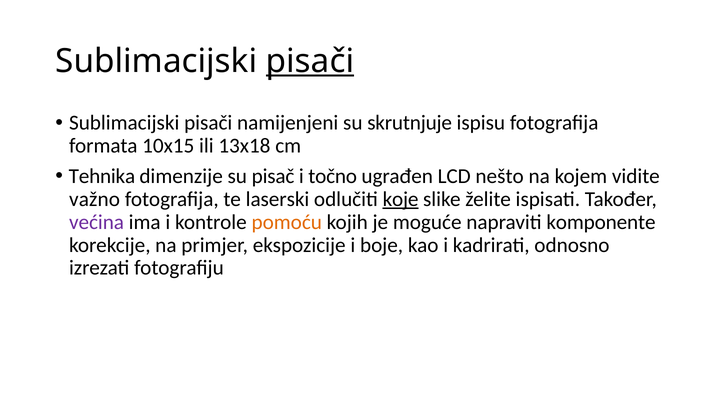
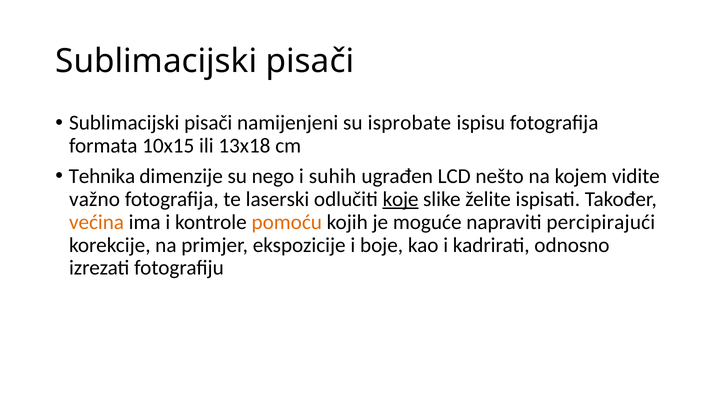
pisači underline: present -> none (310, 61)
skrutnjuje: skrutnjuje -> isprobate (409, 123)
pisač: pisač -> nego (273, 176)
točno: točno -> suhih (332, 176)
većina colour: purple -> orange (97, 222)
komponente: komponente -> percipirajući (601, 222)
